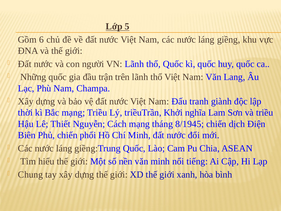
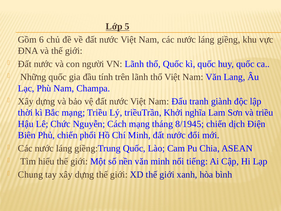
trận: trận -> tính (106, 77)
Thiết: Thiết -> Chức (61, 124)
